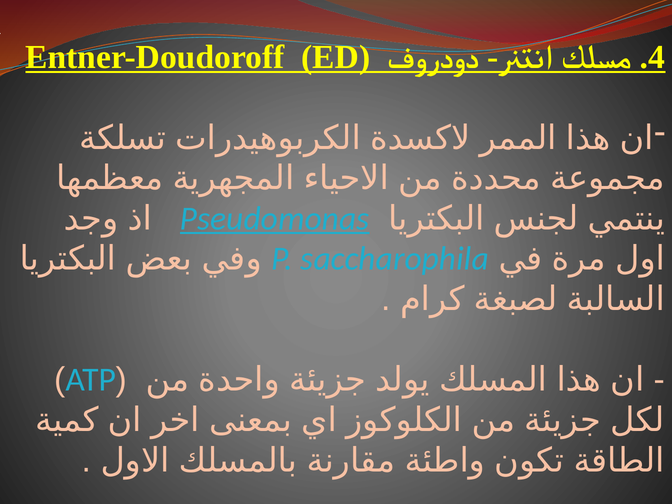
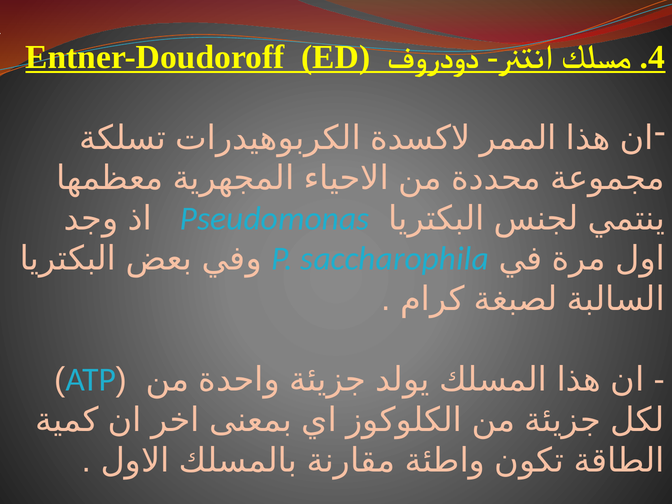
Pseudomonas underline: present -> none (275, 219)
